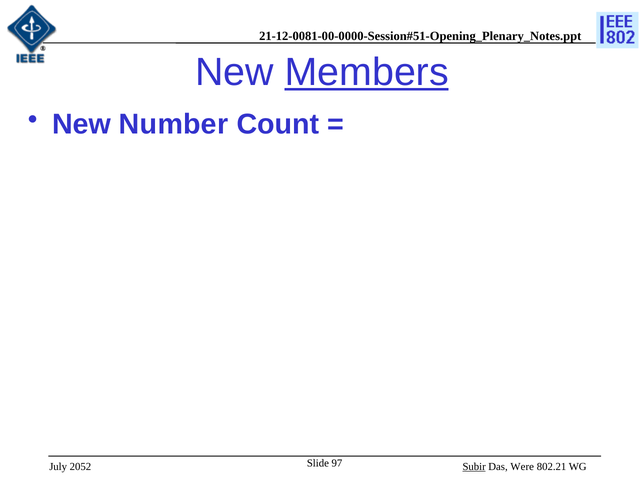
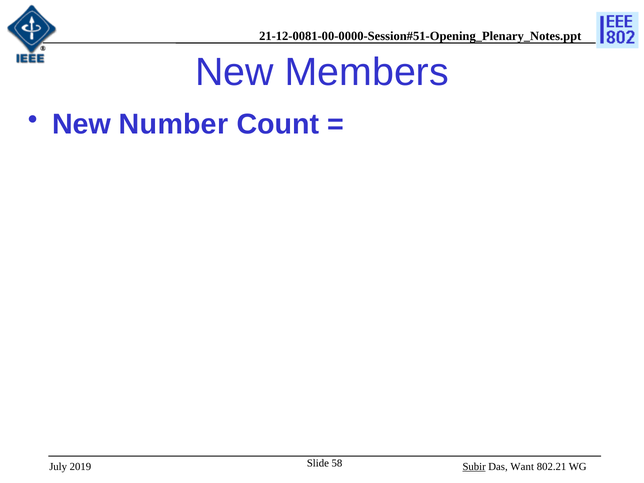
Members underline: present -> none (367, 73)
97: 97 -> 58 (337, 463)
Were: Were -> Want (522, 467)
2052: 2052 -> 2019 (80, 467)
